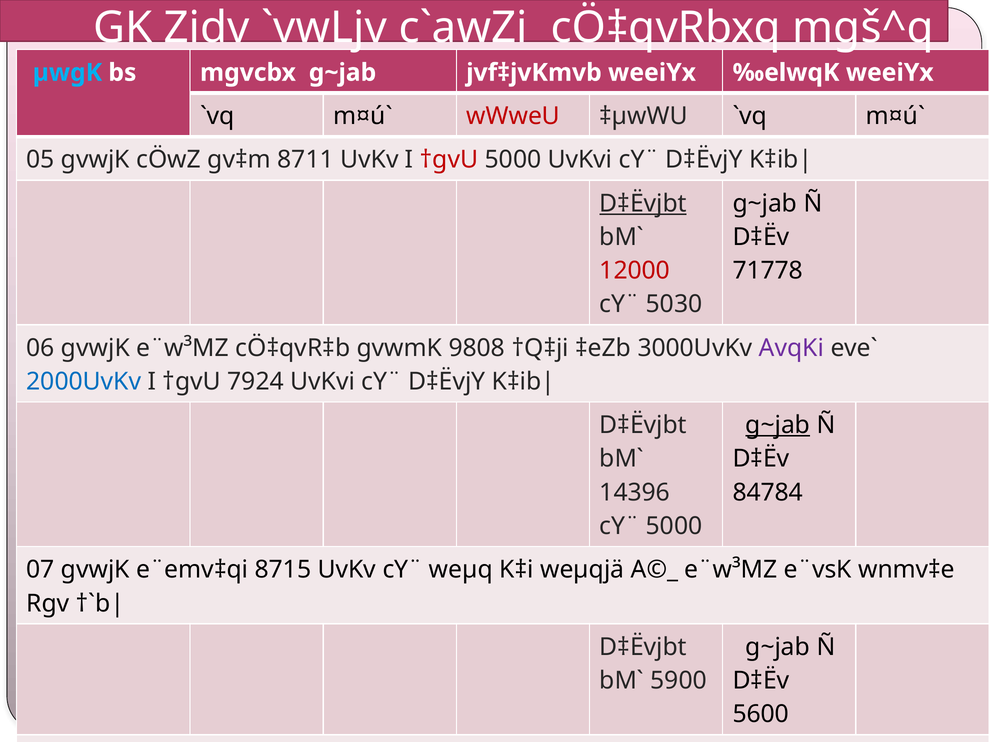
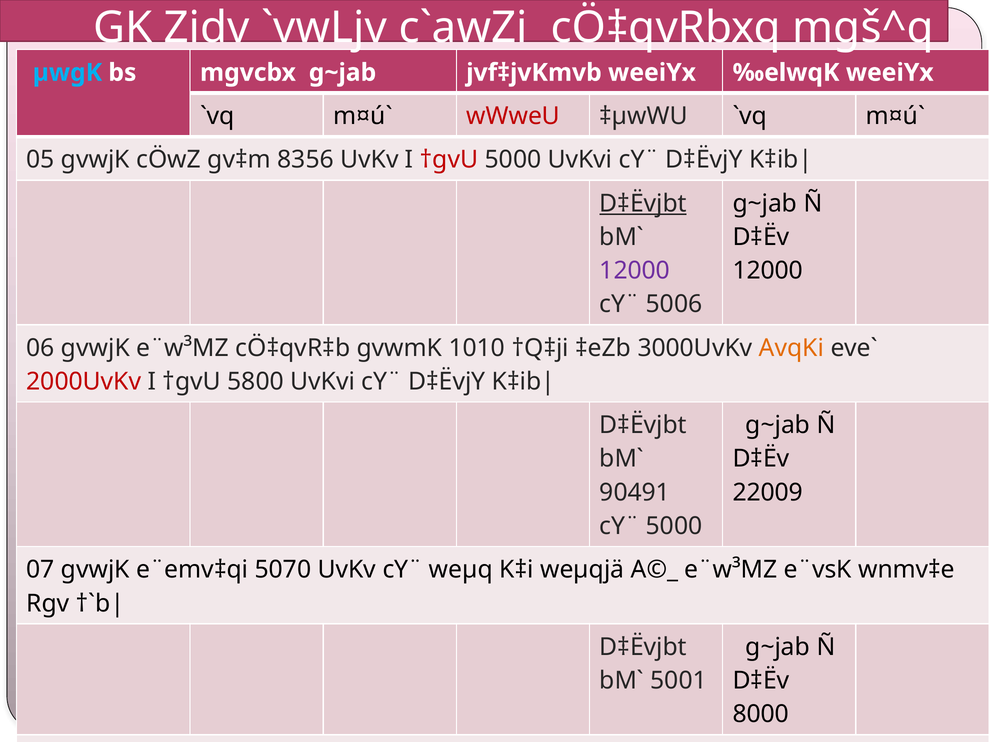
8711: 8711 -> 8356 (306, 160)
12000 colour: red -> purple (635, 271)
71778: 71778 -> 12000 (768, 271)
5030: 5030 -> 5006 (674, 304)
9808: 9808 -> 1010 (477, 348)
AvqKi colour: purple -> orange (792, 348)
2000UvKv colour: blue -> red (84, 381)
7924: 7924 -> 5800 (256, 381)
g~jab underline: present -> none (778, 425)
14396: 14396 -> 90491 (635, 492)
84784: 84784 -> 22009 (768, 492)
8715: 8715 -> 5070 (283, 570)
5900: 5900 -> 5001 (679, 680)
5600: 5600 -> 8000 (761, 714)
